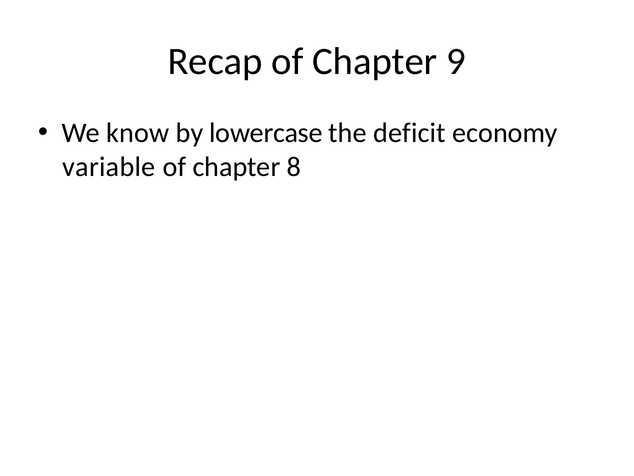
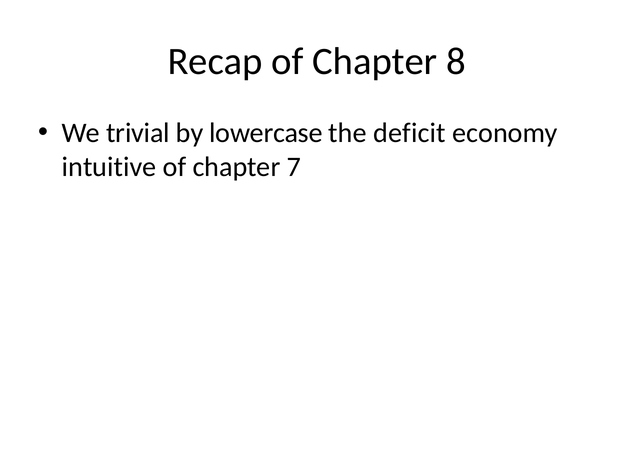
9: 9 -> 8 (456, 61)
know: know -> trivial (138, 133)
variable: variable -> intuitive (109, 167)
8: 8 -> 7 (294, 167)
